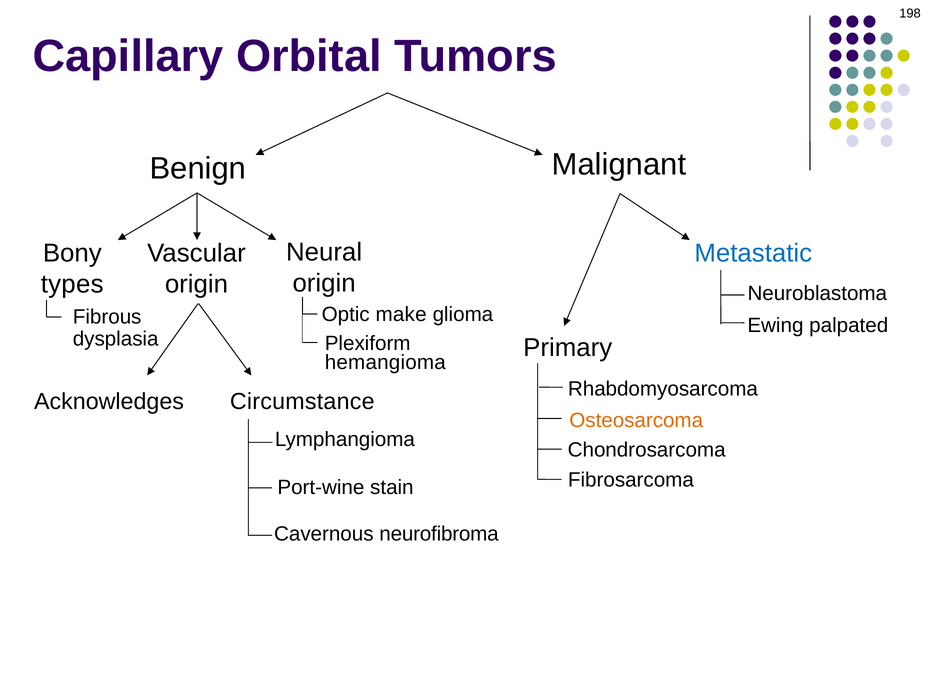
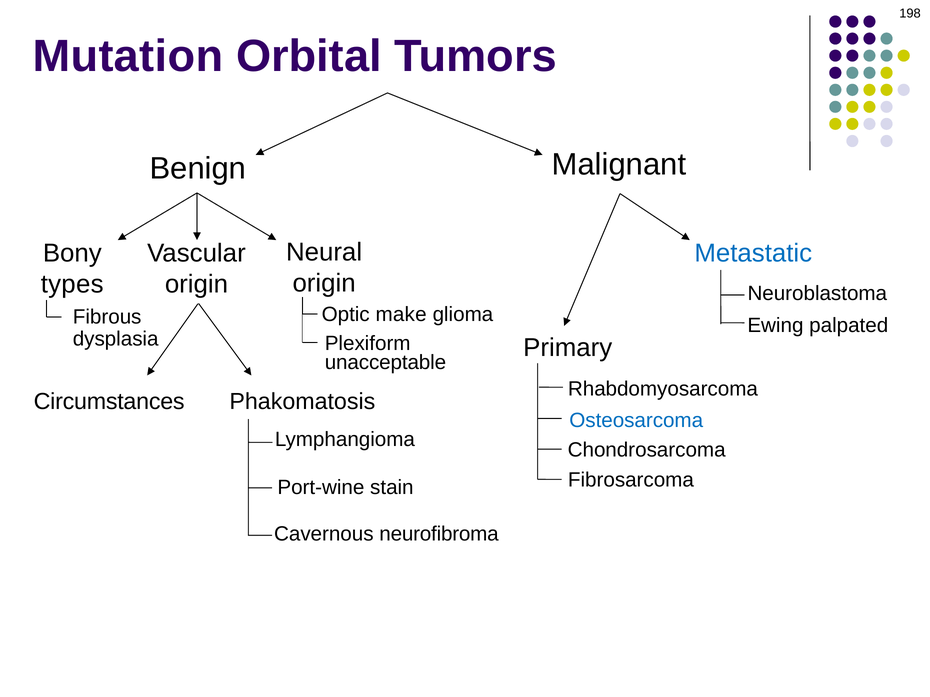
Capillary: Capillary -> Mutation (128, 57)
hemangioma: hemangioma -> unacceptable (385, 363)
Acknowledges: Acknowledges -> Circumstances (109, 402)
Circumstance: Circumstance -> Phakomatosis (302, 402)
Osteosarcoma colour: orange -> blue (636, 421)
